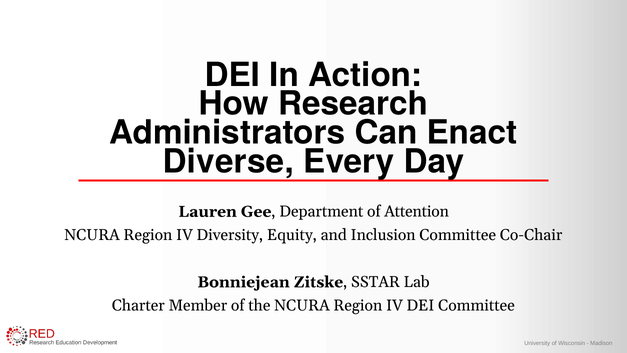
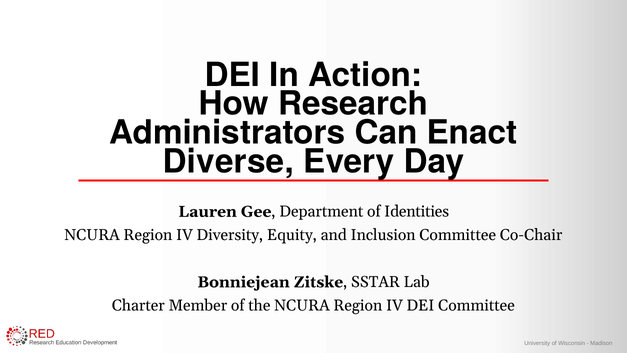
Attention: Attention -> Identities (417, 211)
